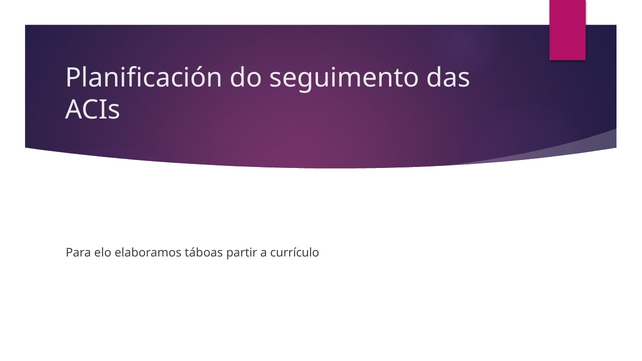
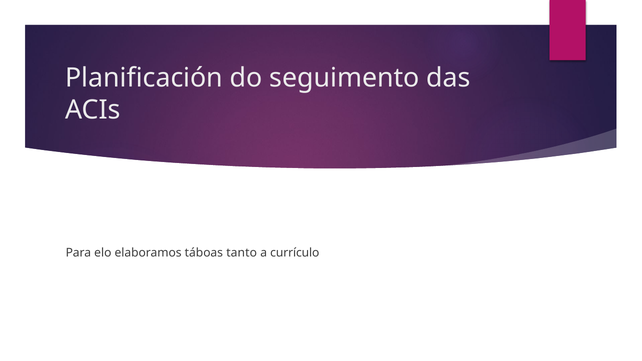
partir: partir -> tanto (242, 253)
